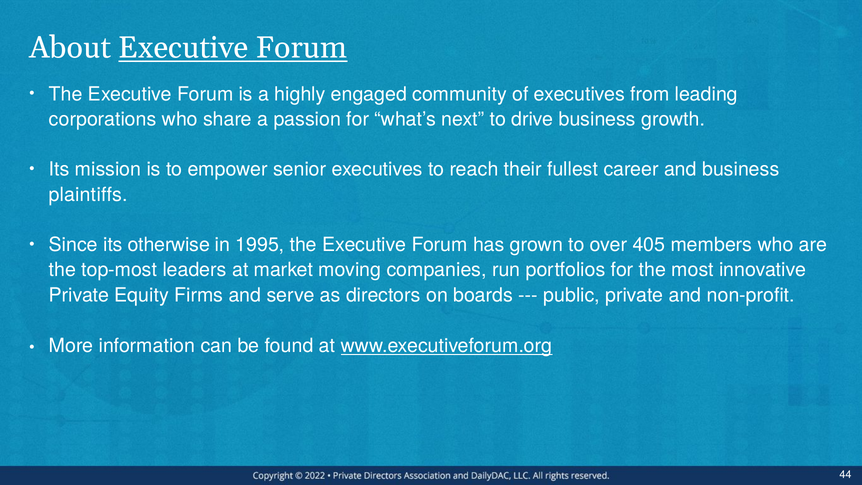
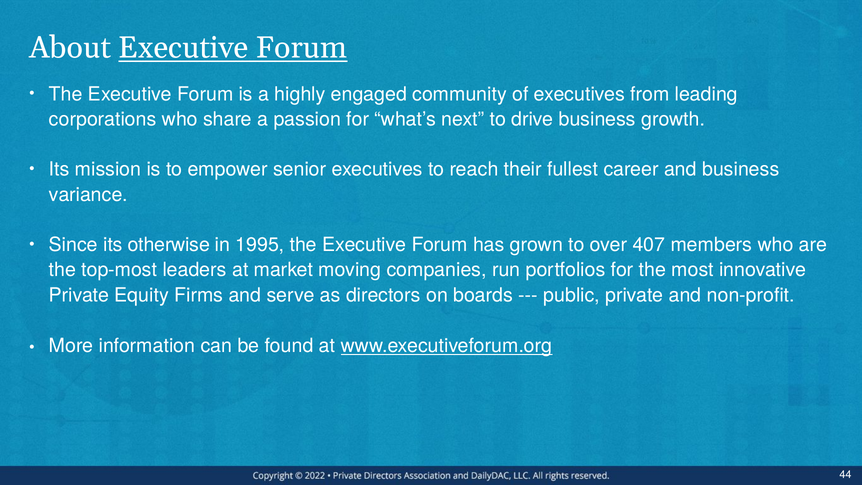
plaintiffs: plaintiffs -> variance (88, 195)
405: 405 -> 407 (649, 245)
